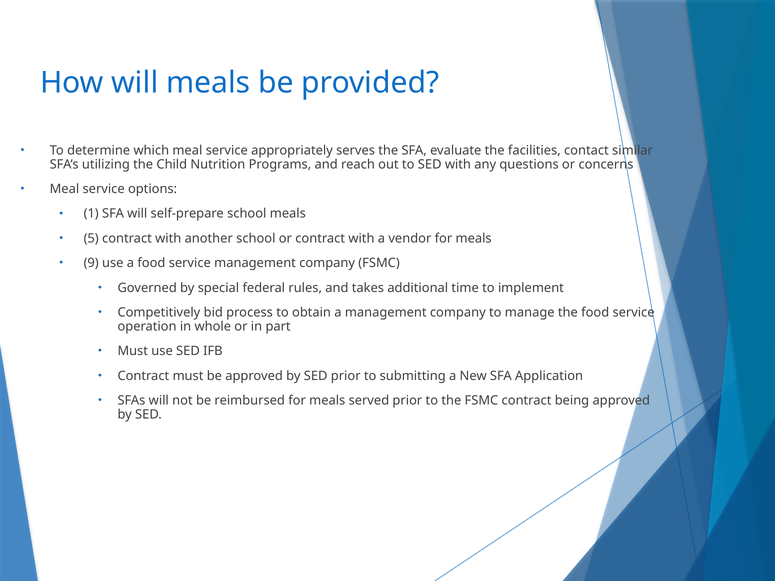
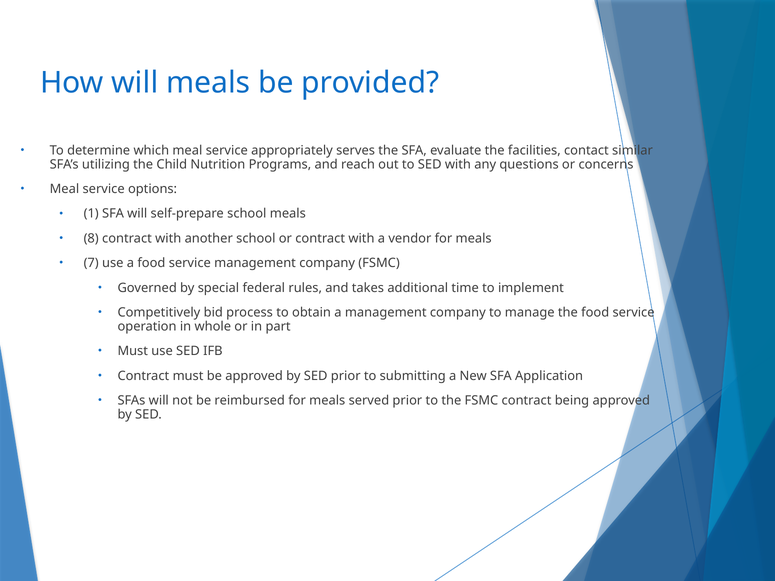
5: 5 -> 8 (91, 238)
9: 9 -> 7 (91, 263)
